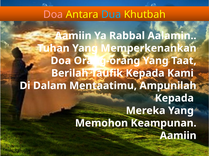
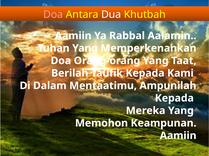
Dua colour: light blue -> white (111, 14)
